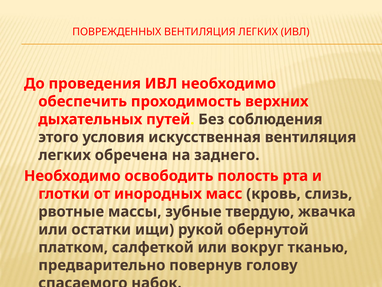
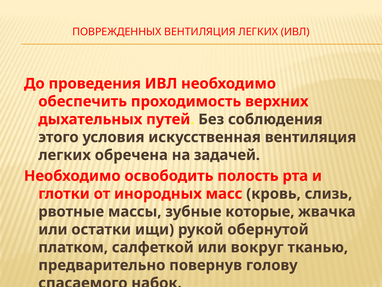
заднего: заднего -> задачей (227, 155)
твердую: твердую -> которые (260, 211)
